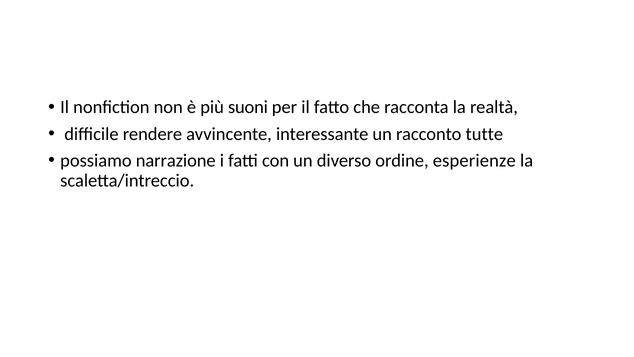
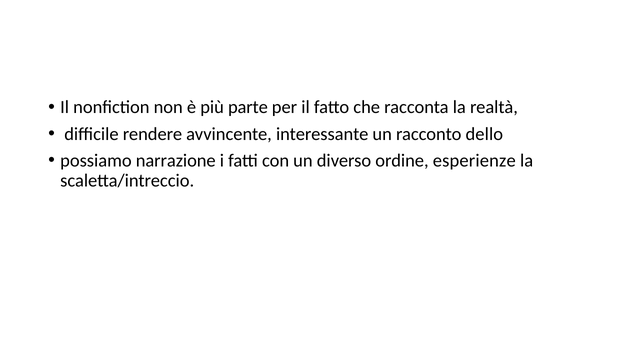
suoni: suoni -> parte (248, 107)
tutte: tutte -> dello (484, 134)
